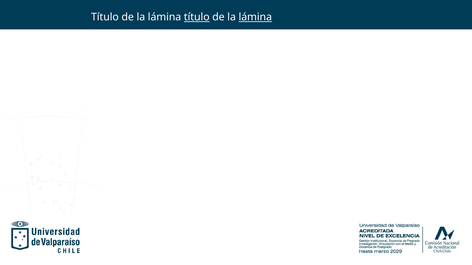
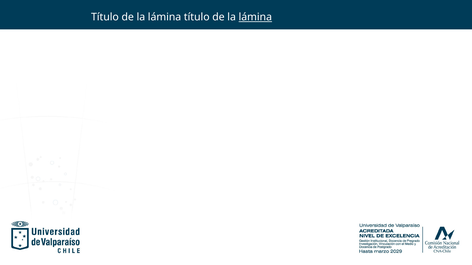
título underline: present -> none (197, 17)
